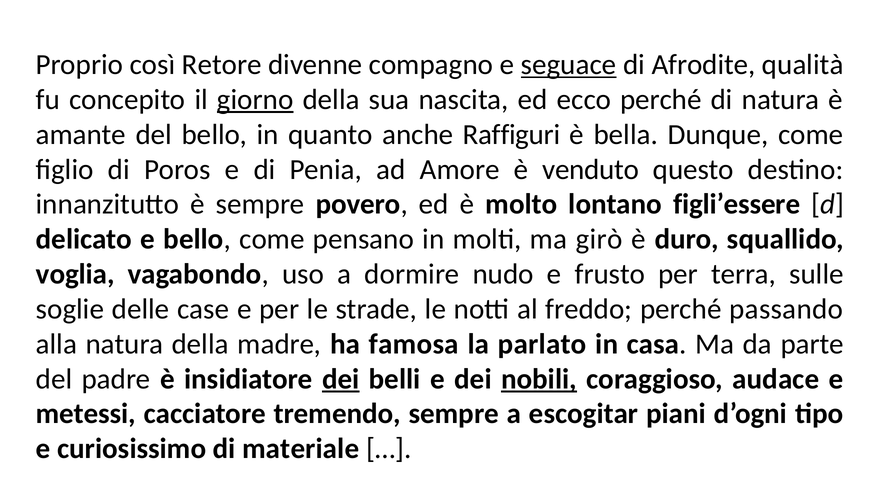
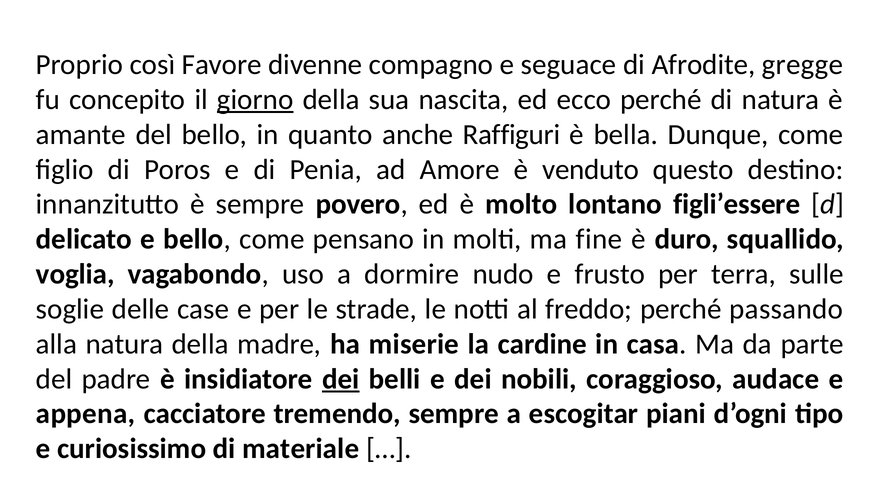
Retore: Retore -> Favore (222, 65)
seguace underline: present -> none (569, 65)
qualità: qualità -> gregge (803, 65)
girò: girò -> fine (599, 239)
famosa: famosa -> miserie (414, 344)
parlato: parlato -> cardine (542, 344)
nobili underline: present -> none (539, 379)
metessi: metessi -> appena (86, 414)
